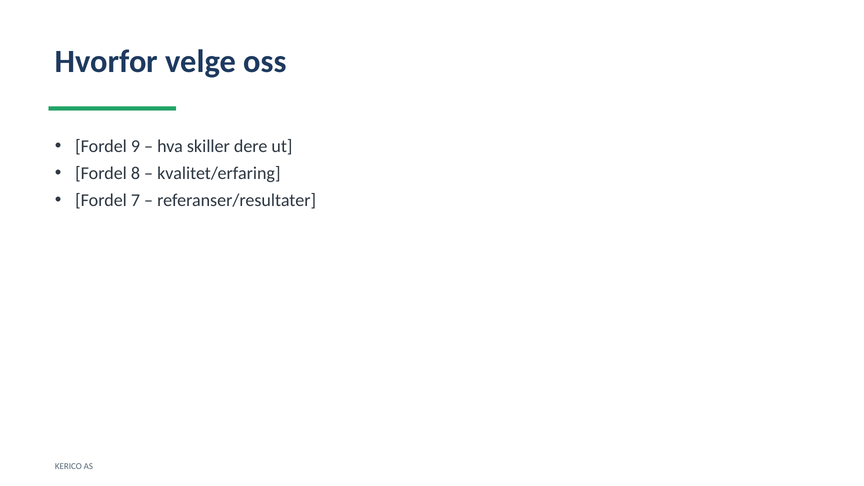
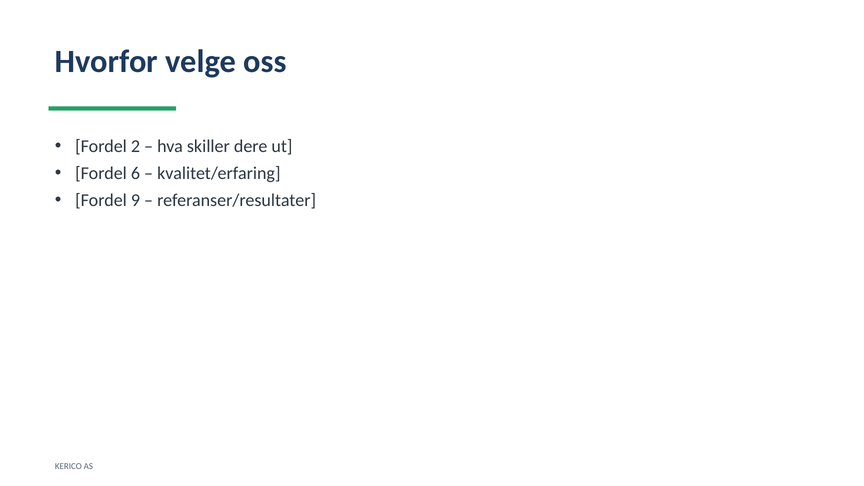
9: 9 -> 2 (135, 146)
8: 8 -> 6 (135, 173)
7: 7 -> 9 (135, 200)
